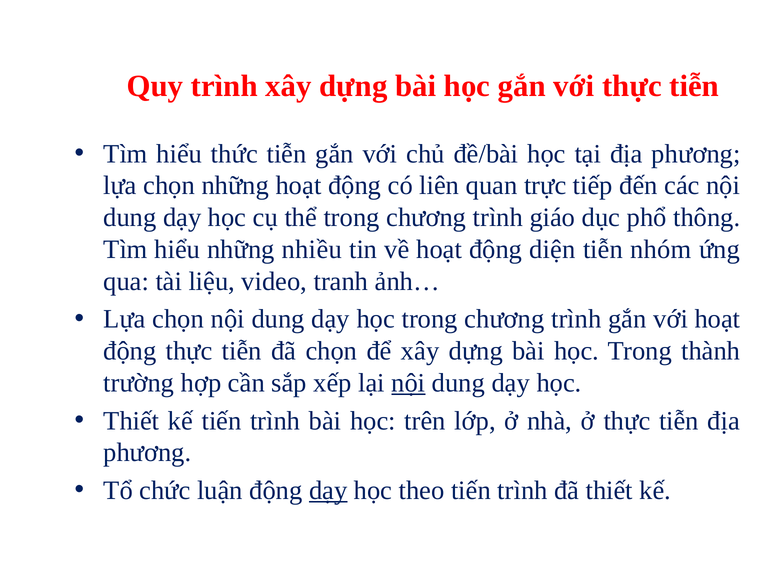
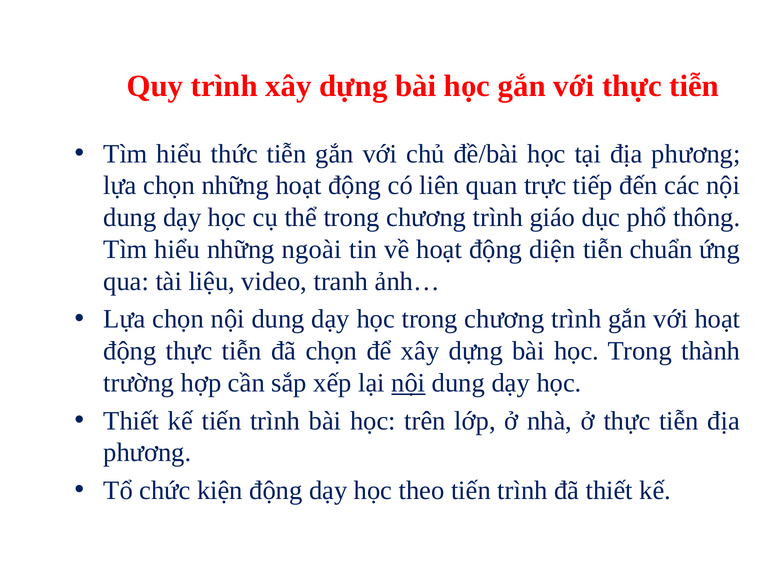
nhiều: nhiều -> ngoài (312, 249)
nhóm: nhóm -> chuẩn (661, 249)
luận: luận -> kiện (220, 490)
dạy underline: present -> none (328, 490)
